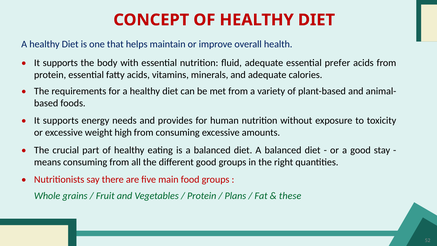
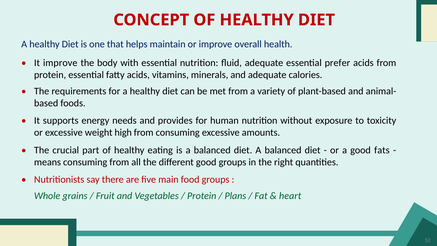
supports: supports -> improve (60, 63)
stay: stay -> fats (382, 150)
these: these -> heart (290, 196)
